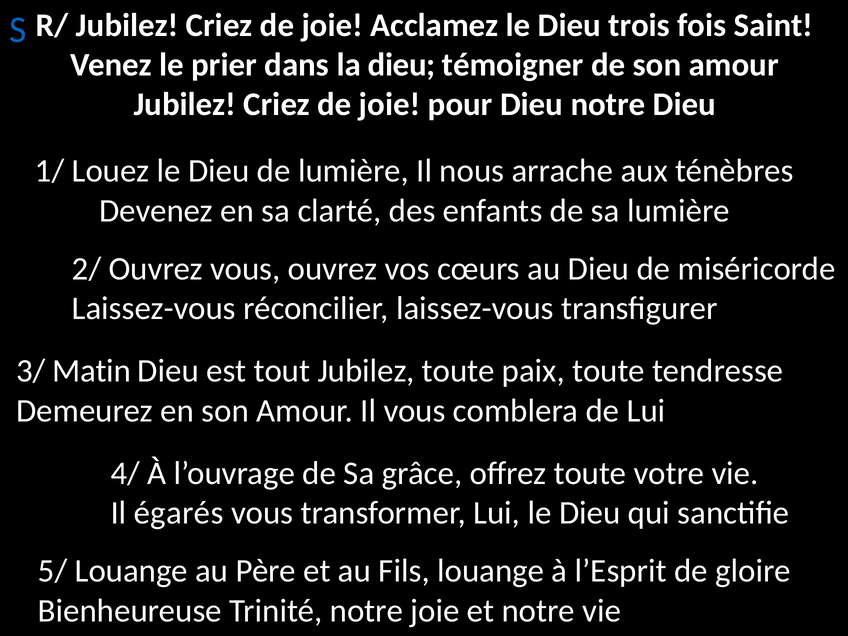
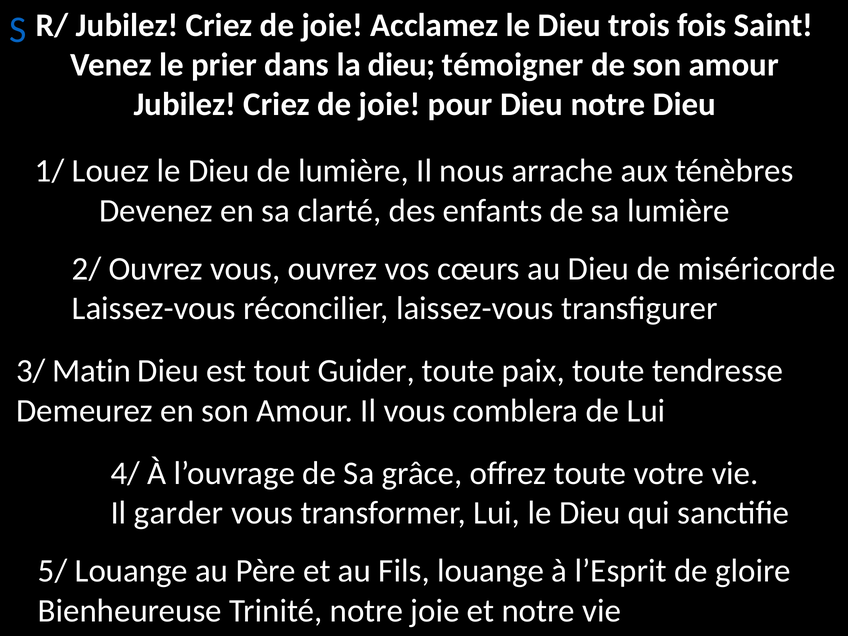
tout Jubilez: Jubilez -> Guider (366, 371)
égarés: égarés -> garder (179, 513)
